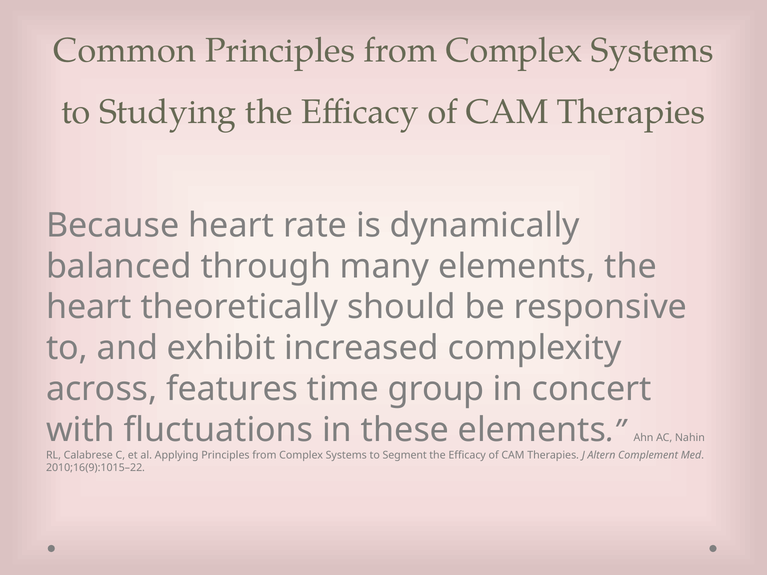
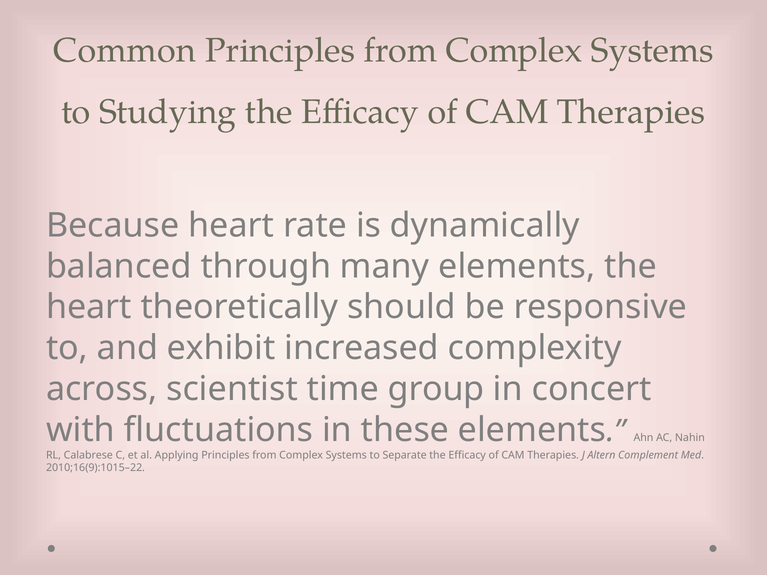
features: features -> scientist (232, 389)
Segment: Segment -> Separate (405, 455)
